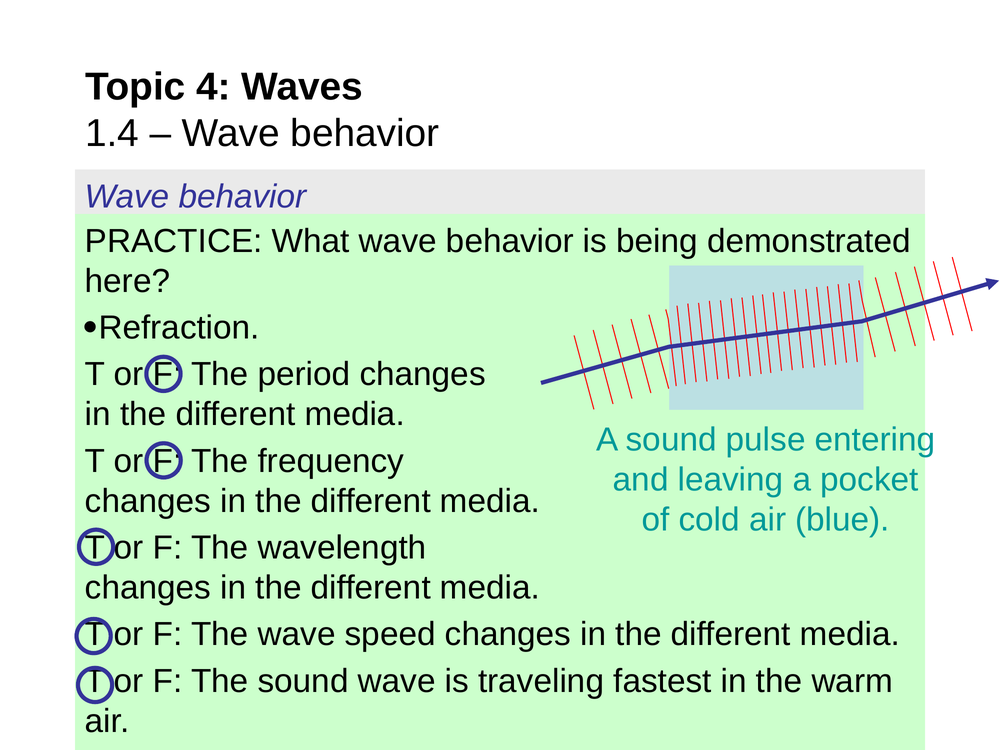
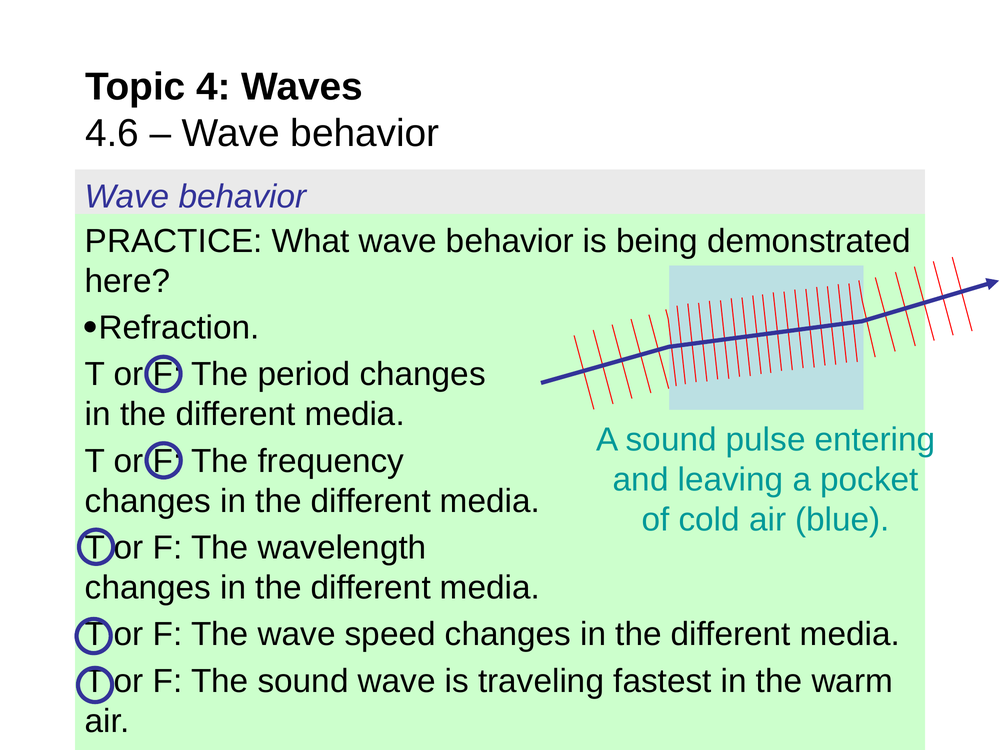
1.4: 1.4 -> 4.6 (112, 133)
